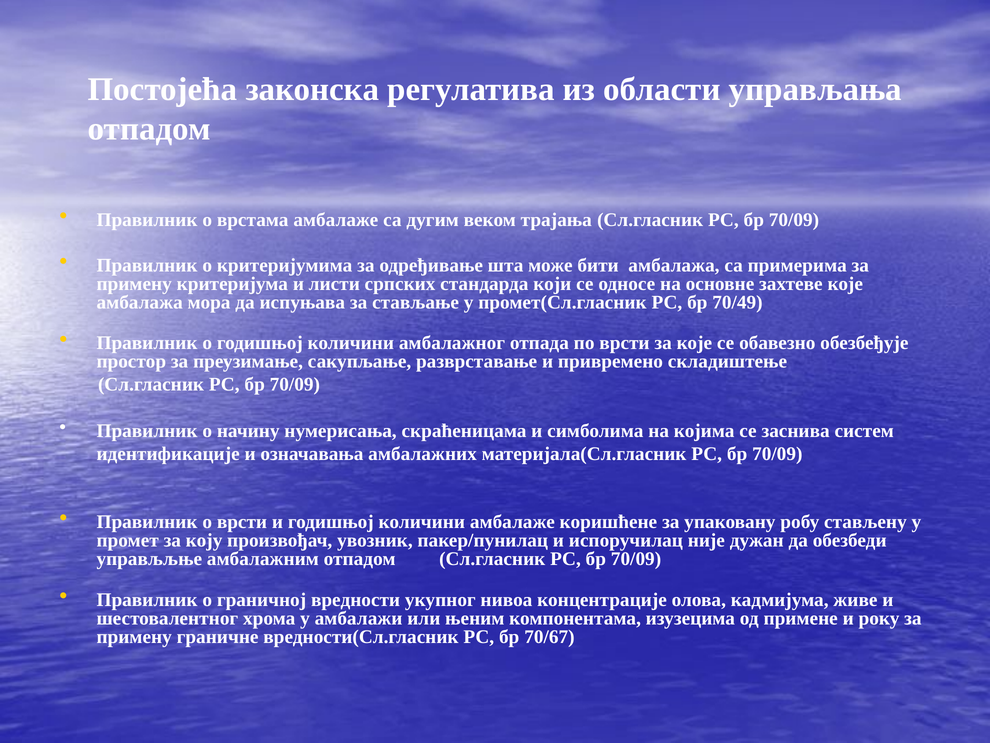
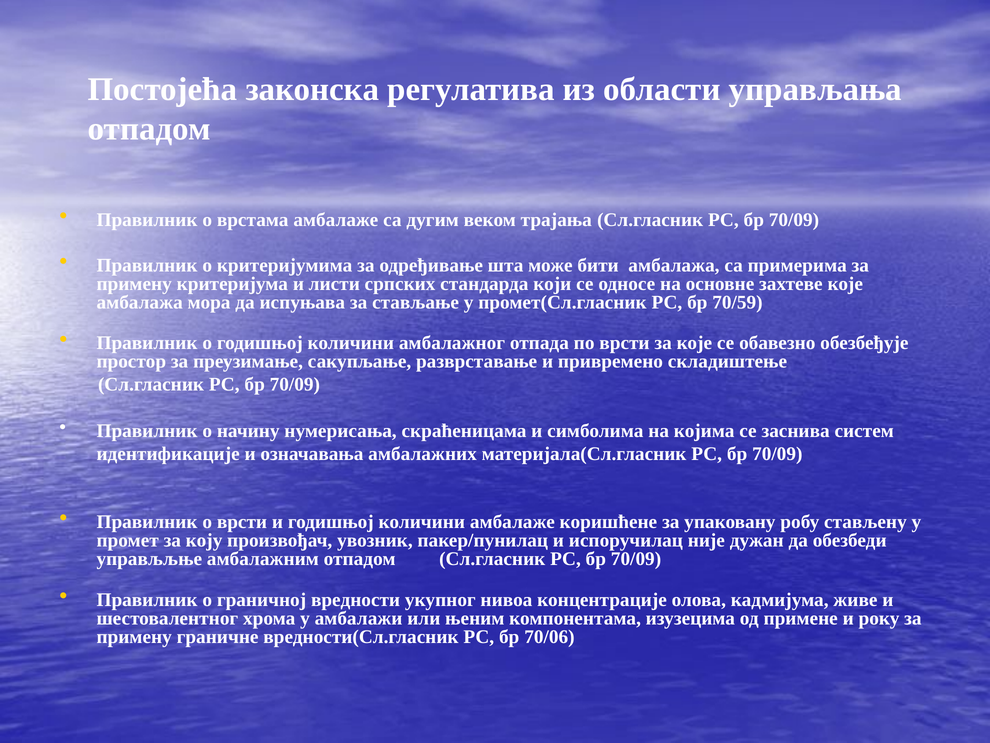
70/49: 70/49 -> 70/59 (737, 302)
70/67: 70/67 -> 70/06 (549, 636)
